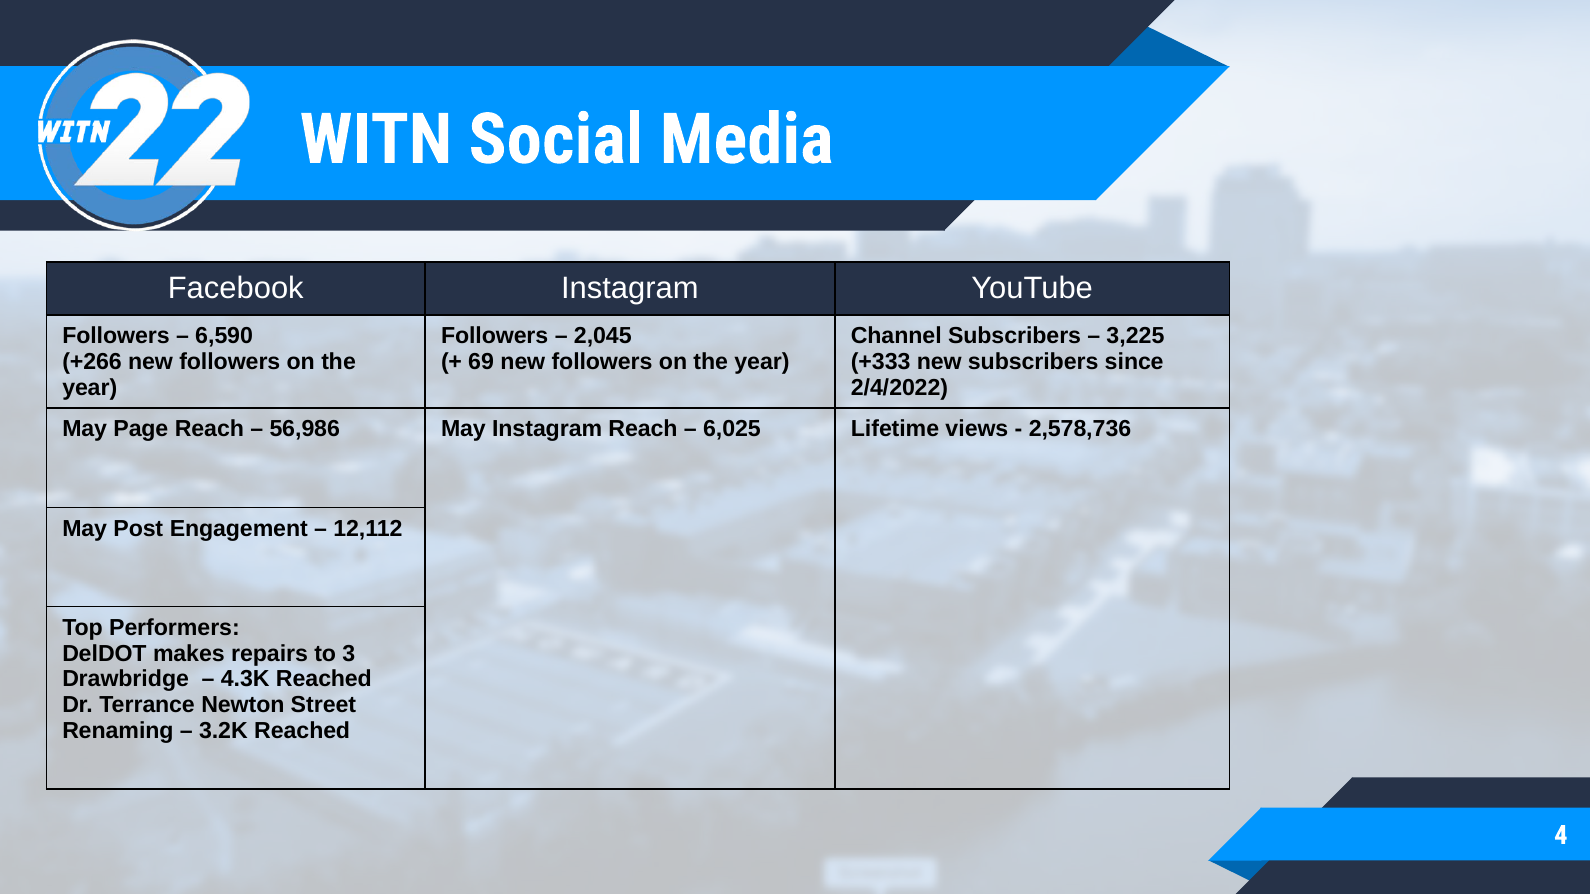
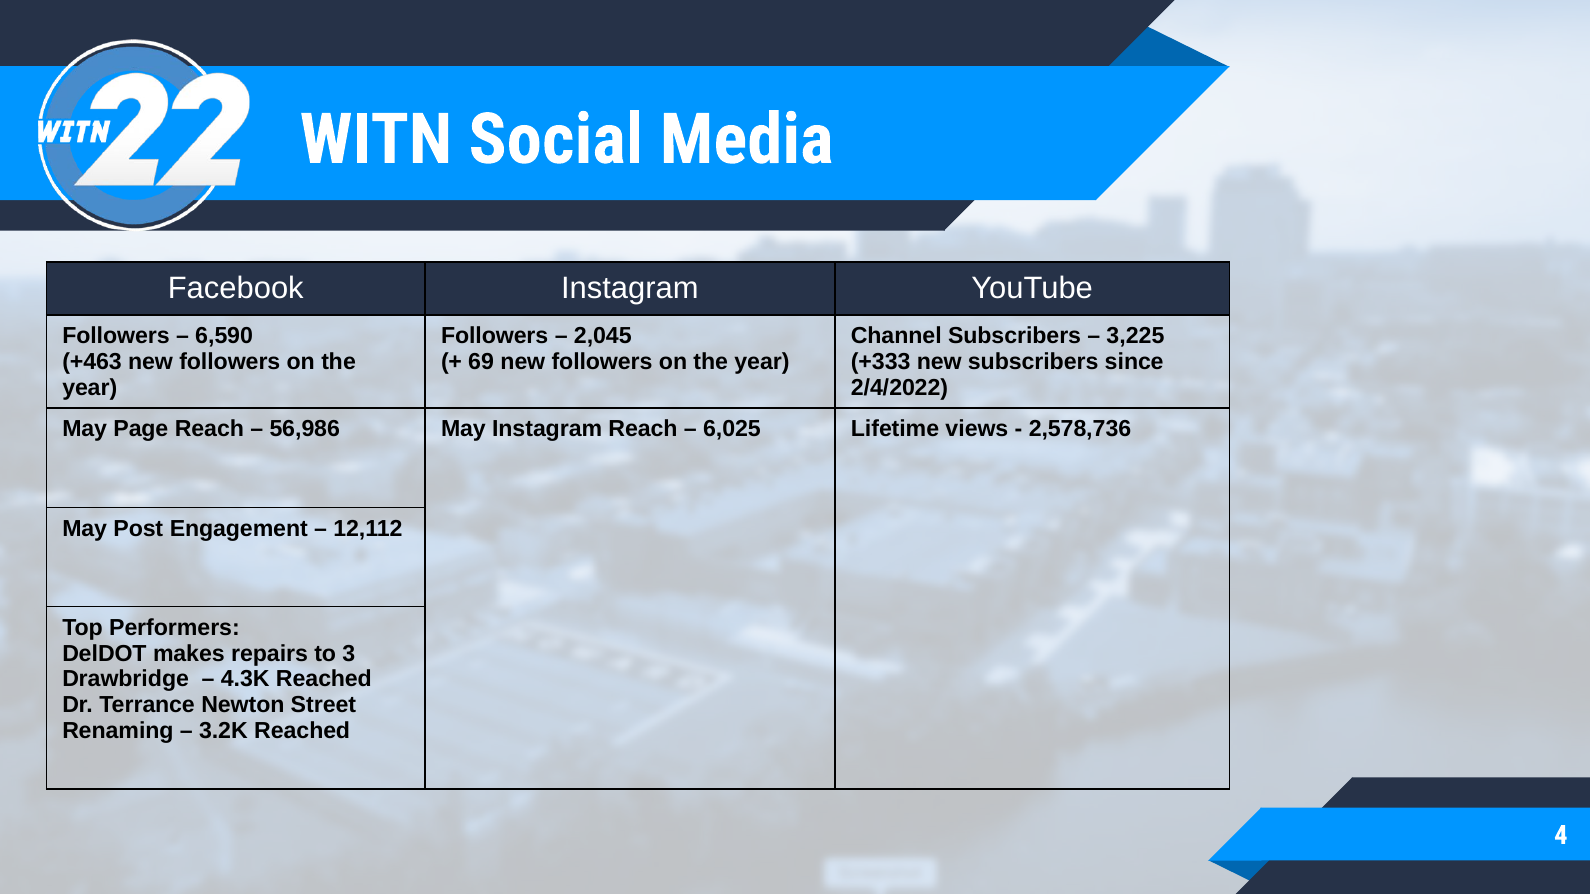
+266: +266 -> +463 (92, 362)
